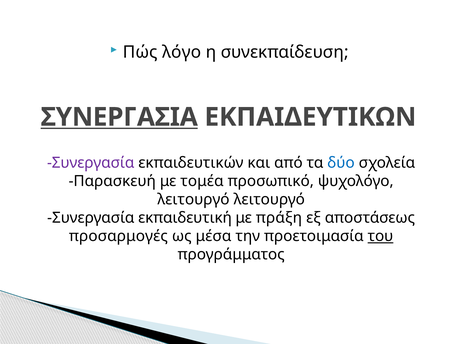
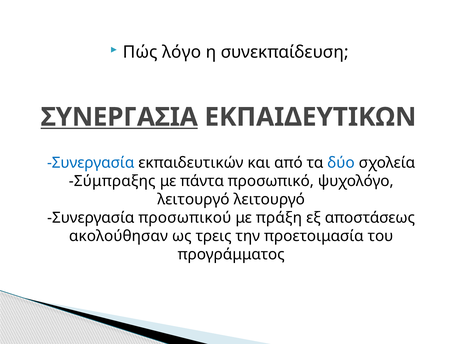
Συνεργασία colour: purple -> blue (91, 163)
Παρασκευή: Παρασκευή -> Σύμπραξης (112, 181)
τομέα: τομέα -> πάντα (202, 181)
εκπαιδευτική: εκπαιδευτική -> προσωπικού (185, 218)
προσαρμογές: προσαρμογές -> ακολούθησαν (118, 236)
μέσα: μέσα -> τρεις (214, 236)
του underline: present -> none (380, 236)
